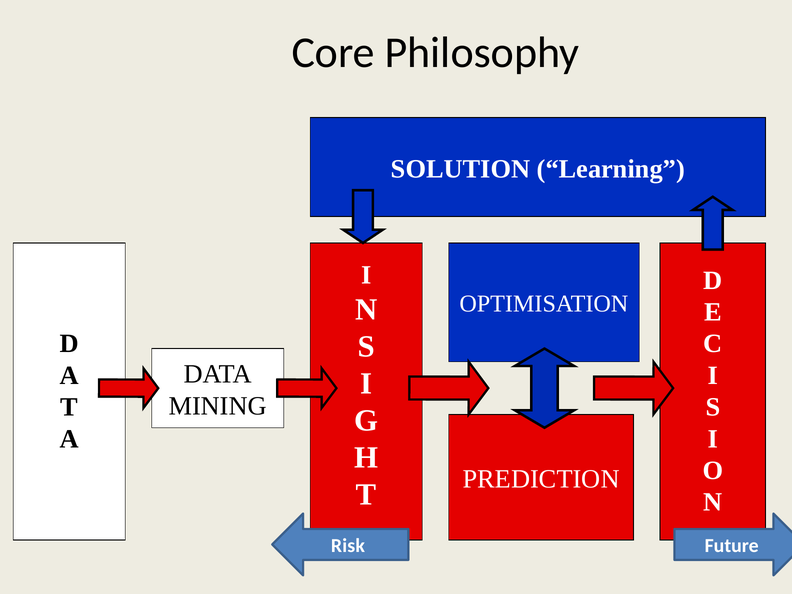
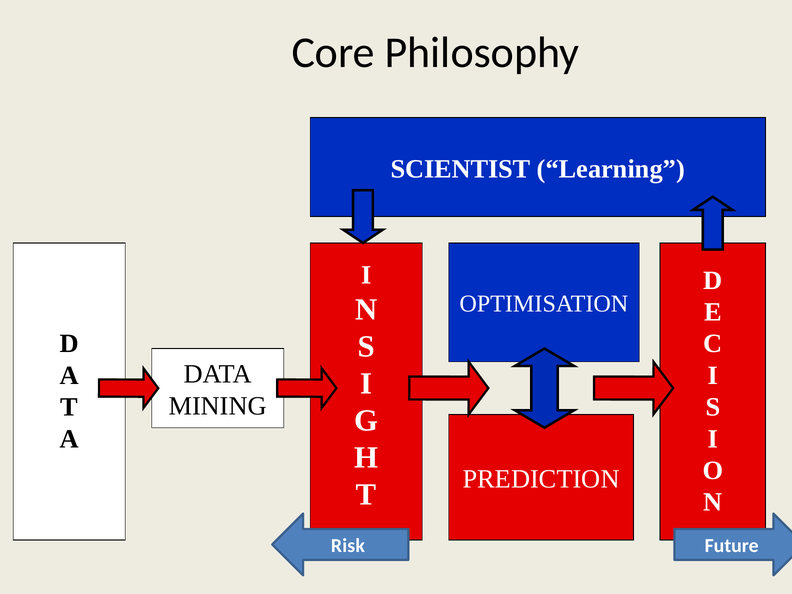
SOLUTION: SOLUTION -> SCIENTIST (461, 169)
